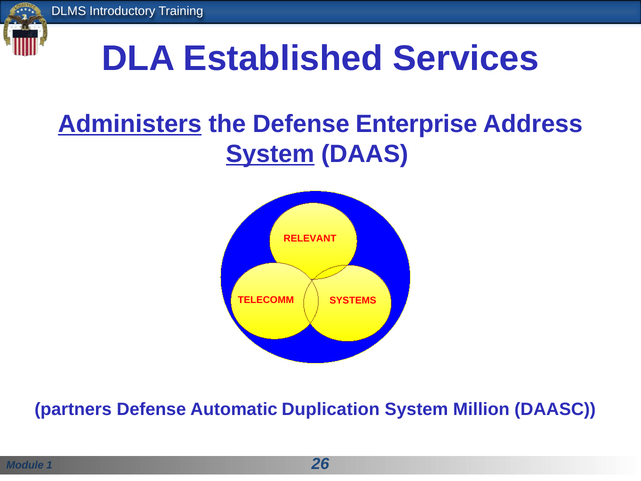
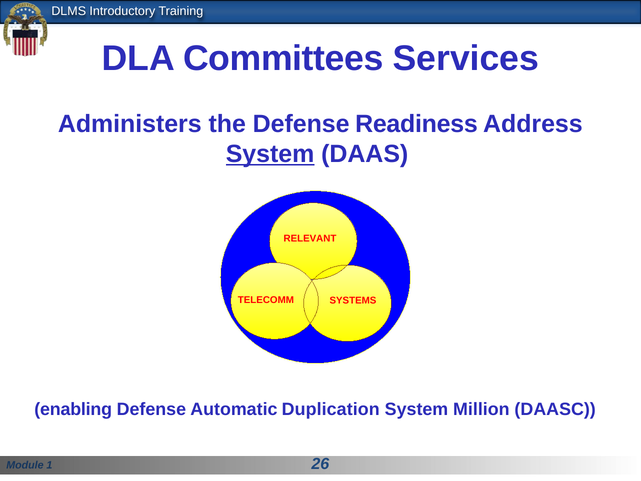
Established: Established -> Committees (283, 59)
Administers underline: present -> none (130, 124)
Enterprise: Enterprise -> Readiness (416, 124)
partners: partners -> enabling (73, 409)
